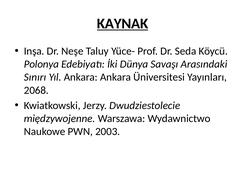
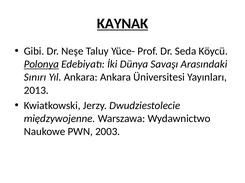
Inşa: Inşa -> Gibi (34, 51)
Polonya underline: none -> present (41, 64)
2068: 2068 -> 2013 (36, 91)
